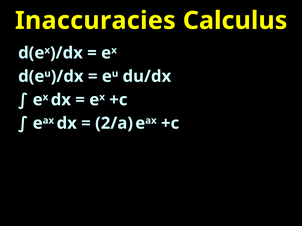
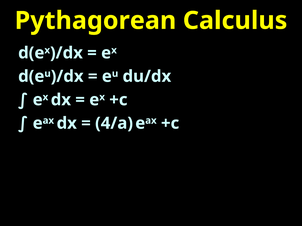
Inaccuracies: Inaccuracies -> Pythagorean (95, 21)
2/a: 2/a -> 4/a (114, 123)
